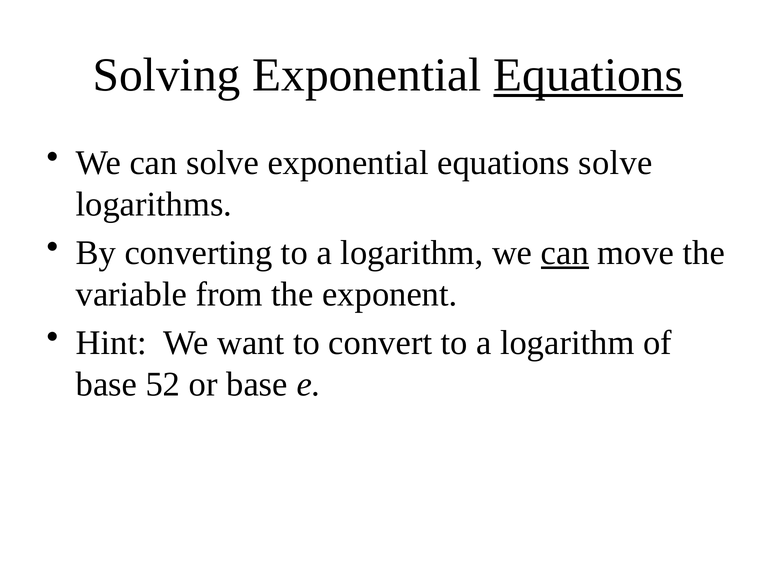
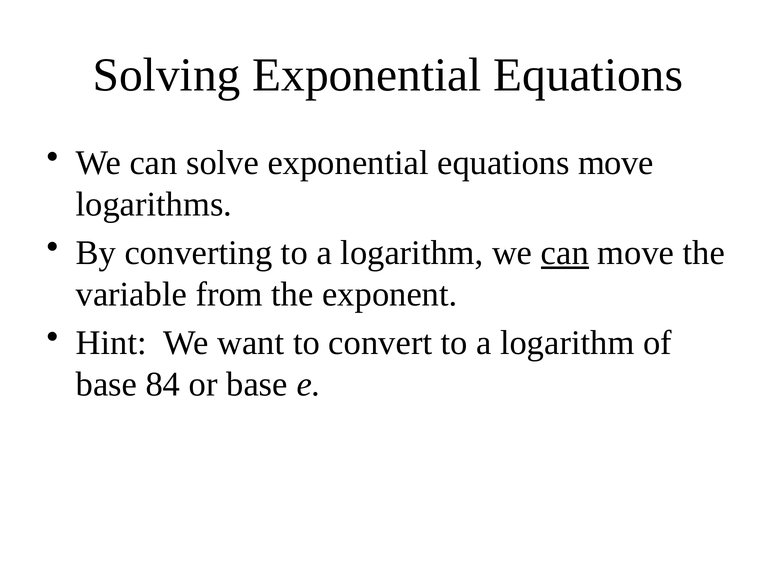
Equations underline: present -> none (588, 75)
equations solve: solve -> move (616, 163)
52: 52 -> 84 (163, 384)
